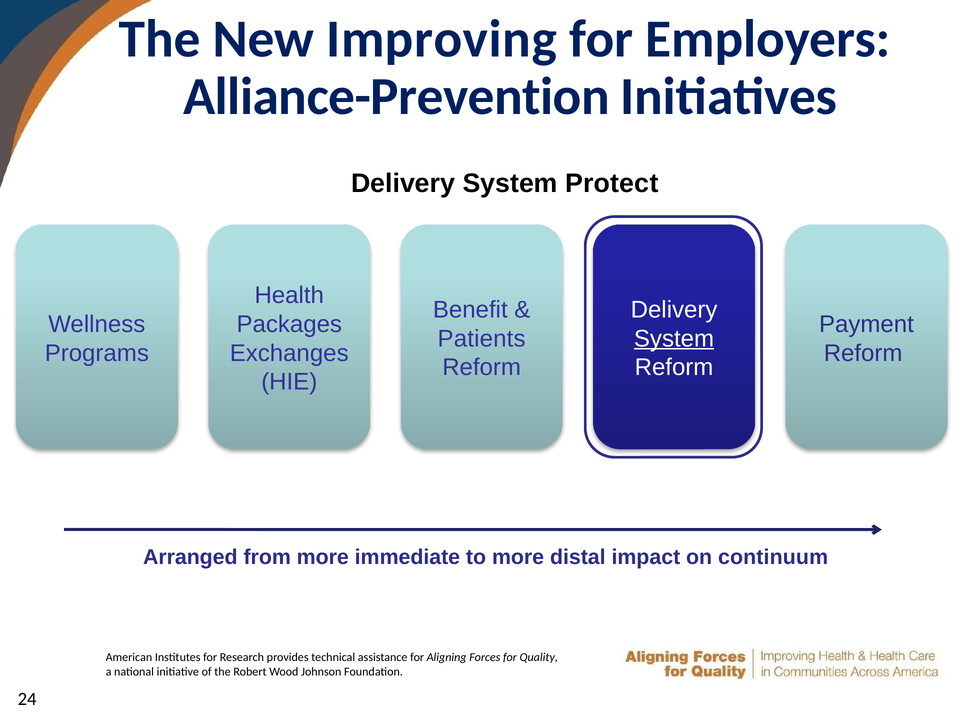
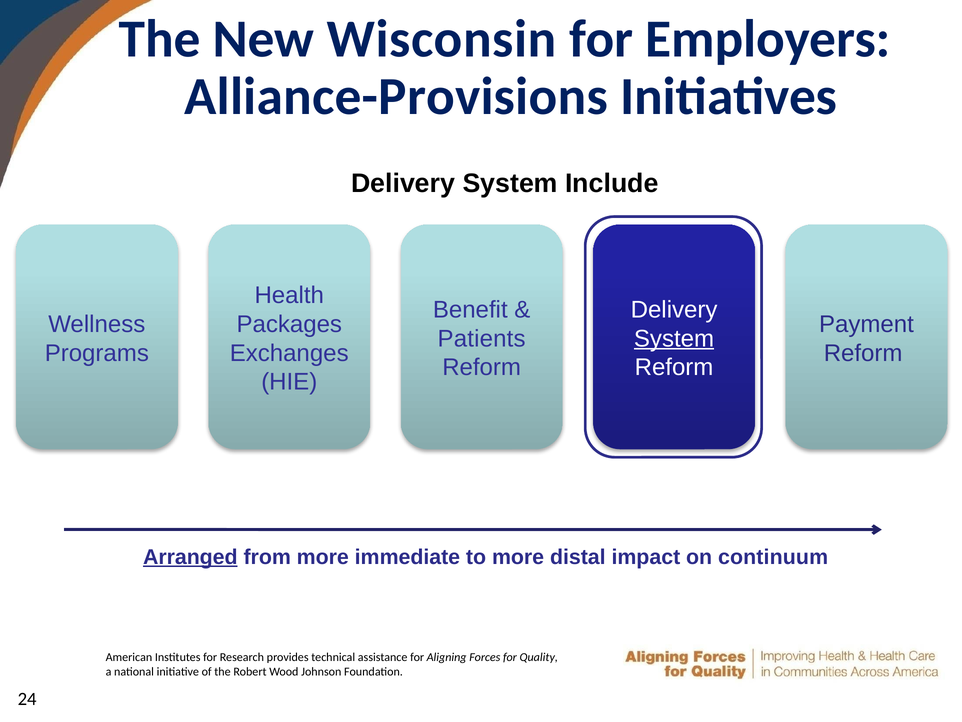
Improving: Improving -> Wisconsin (442, 39)
Alliance-Prevention: Alliance-Prevention -> Alliance-Provisions (396, 97)
Protect: Protect -> Include (612, 183)
Arranged underline: none -> present (190, 557)
